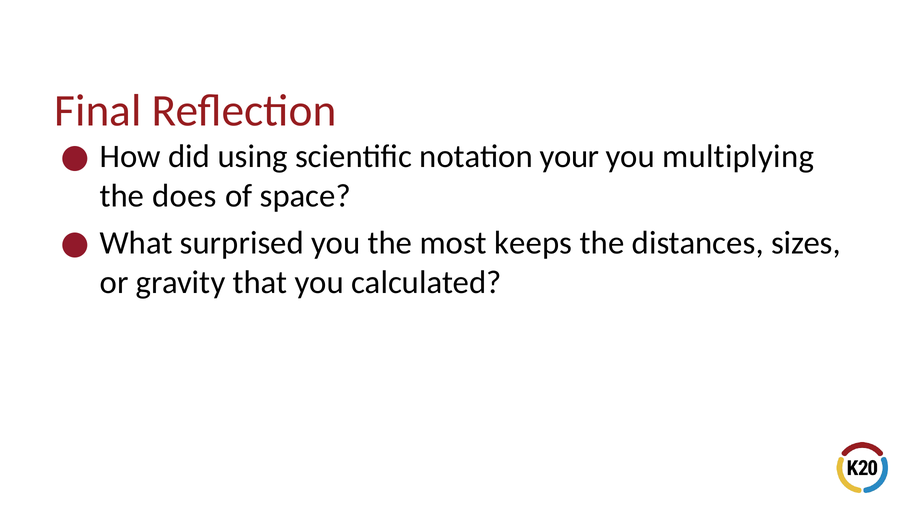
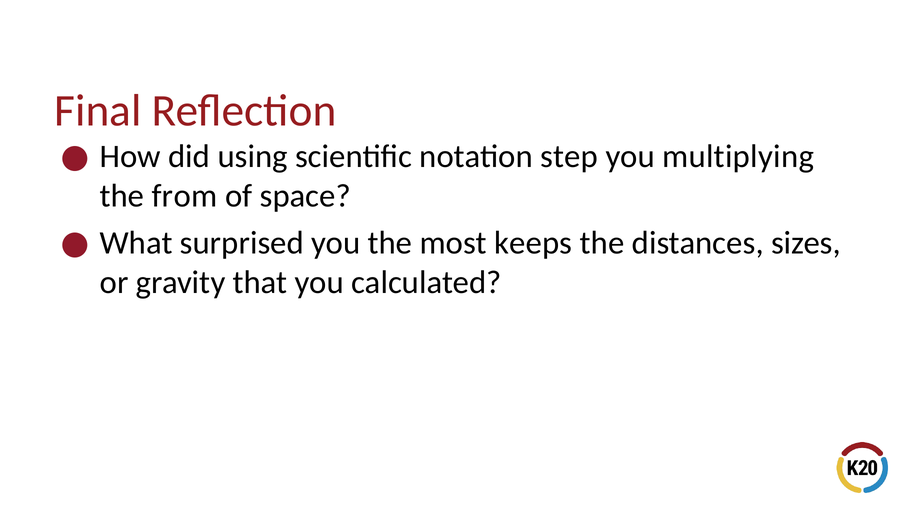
your: your -> step (569, 156)
does: does -> from (185, 196)
